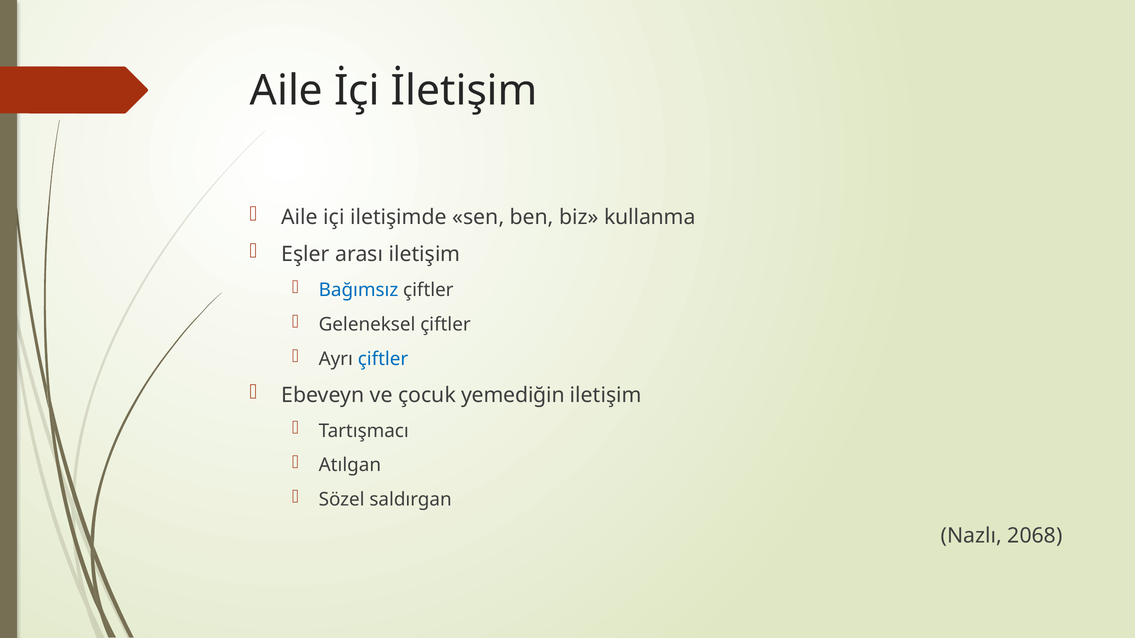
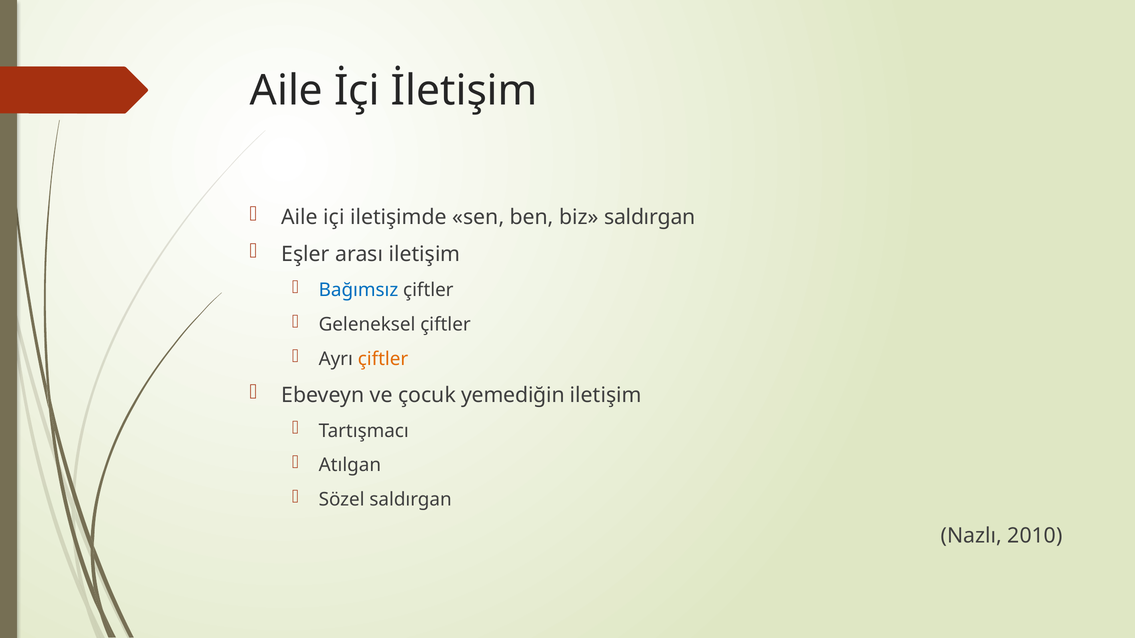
biz kullanma: kullanma -> saldırgan (650, 217)
çiftler colour: blue -> orange (383, 359)
2068: 2068 -> 2010 (1035, 536)
